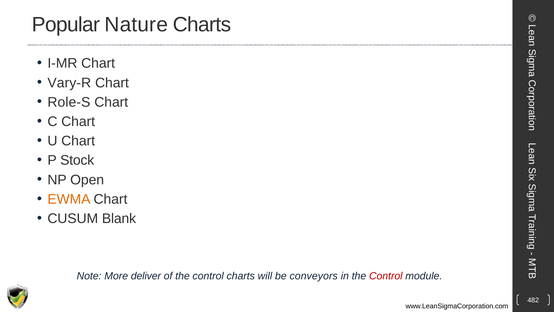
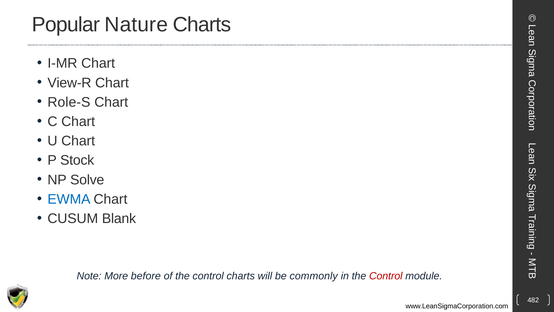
Vary-R: Vary-R -> View-R (69, 83)
Open: Open -> Solve (87, 180)
EWMA colour: orange -> blue (69, 199)
deliver: deliver -> before (146, 276)
conveyors: conveyors -> commonly (314, 276)
